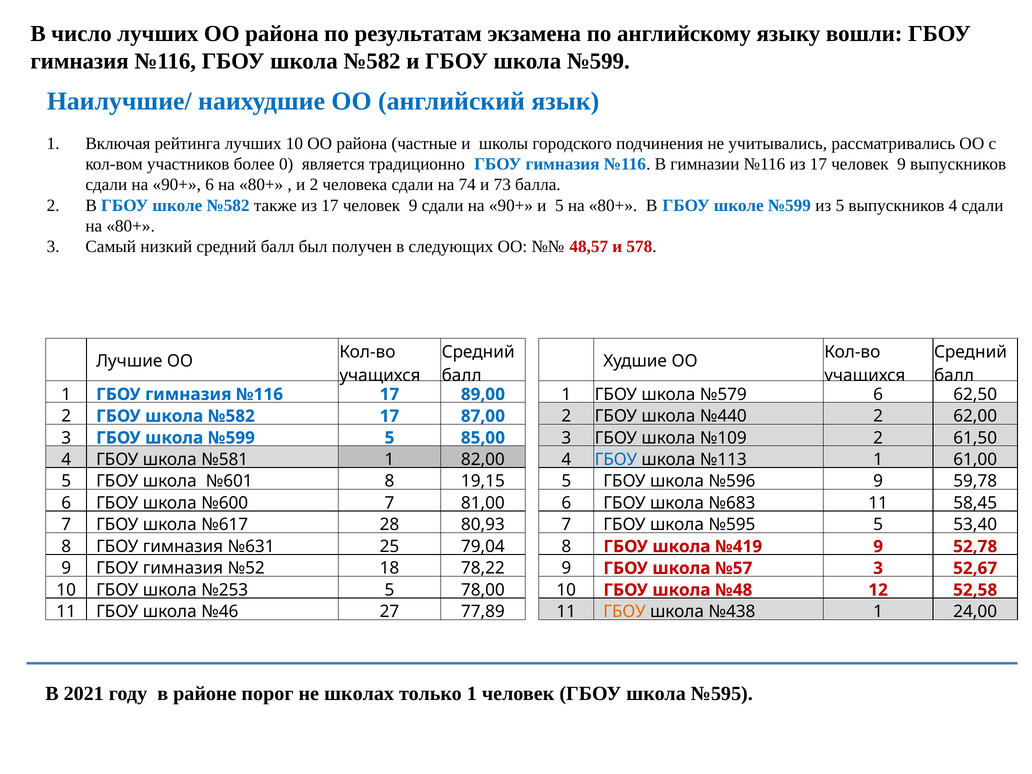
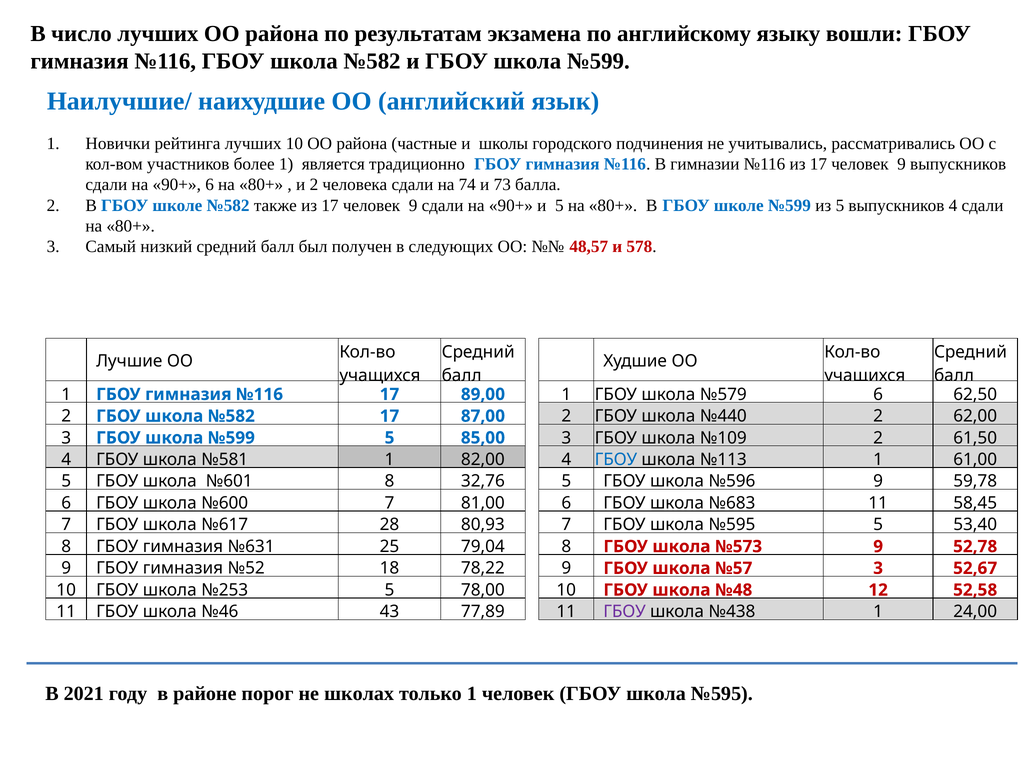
Включая: Включая -> Новички (118, 143)
более 0: 0 -> 1 (286, 164)
19,15: 19,15 -> 32,76 (483, 481)
№419: №419 -> №573 (739, 547)
27: 27 -> 43 (390, 612)
ГБОУ colour: orange -> purple (625, 612)
